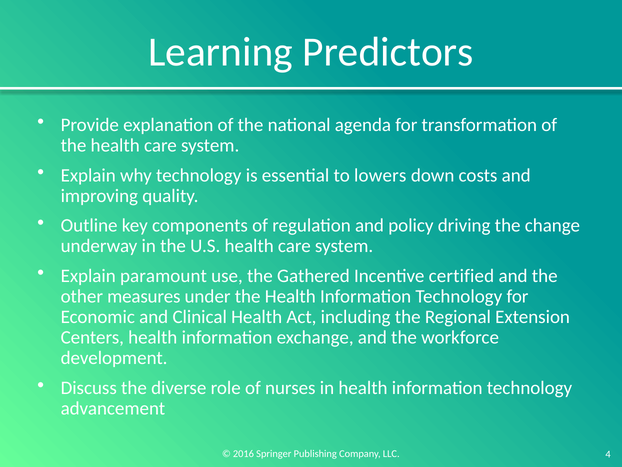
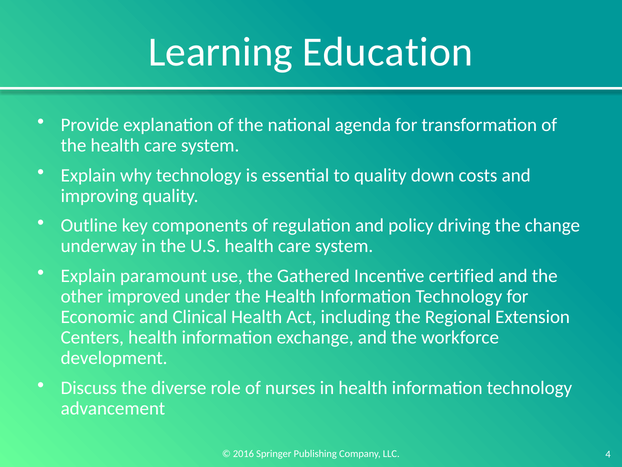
Predictors: Predictors -> Education (388, 52)
to lowers: lowers -> quality (380, 175)
measures: measures -> improved (144, 296)
